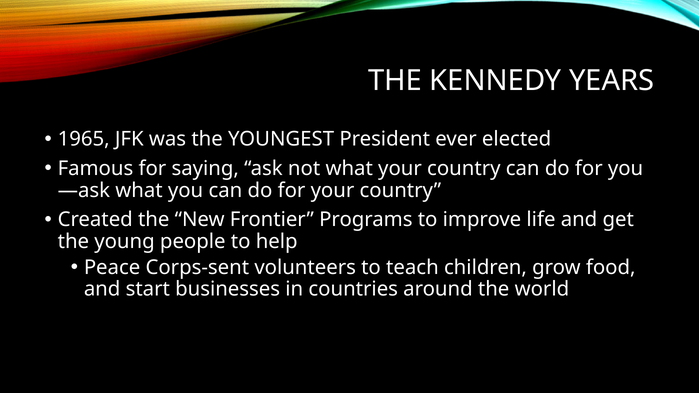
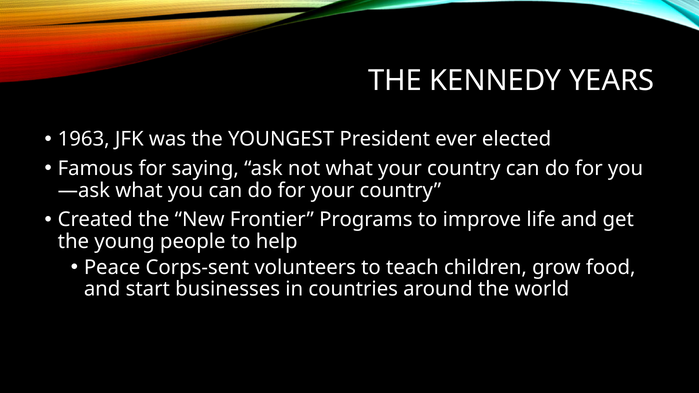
1965: 1965 -> 1963 (84, 139)
